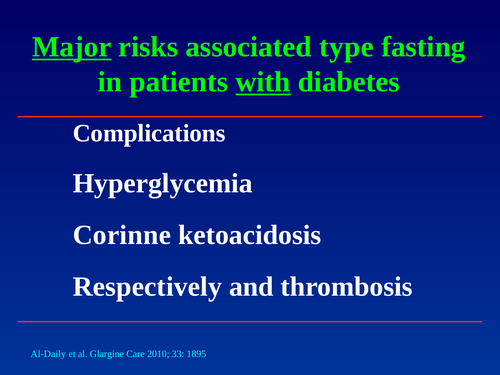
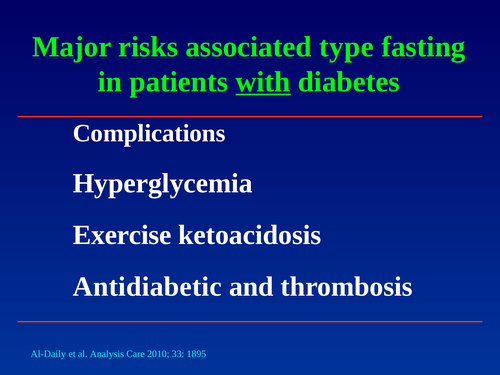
Major underline: present -> none (72, 47)
Corinne: Corinne -> Exercise (122, 235)
Respectively: Respectively -> Antidiabetic (147, 287)
Glargine: Glargine -> Analysis (107, 354)
